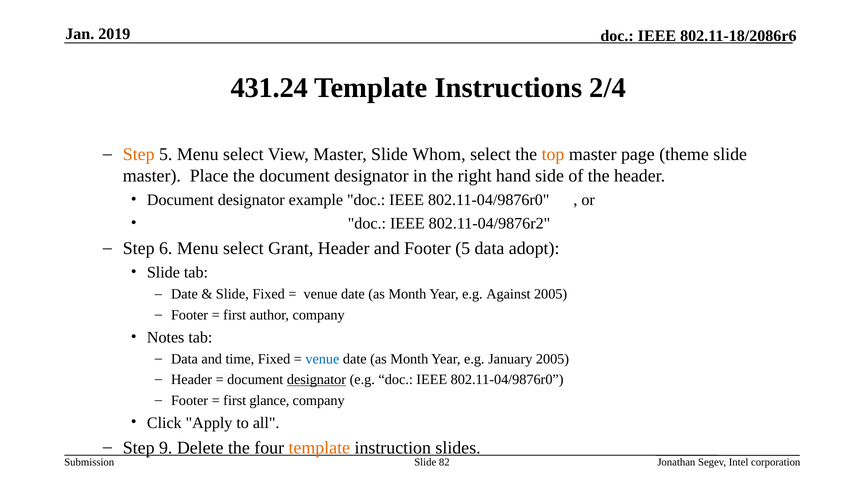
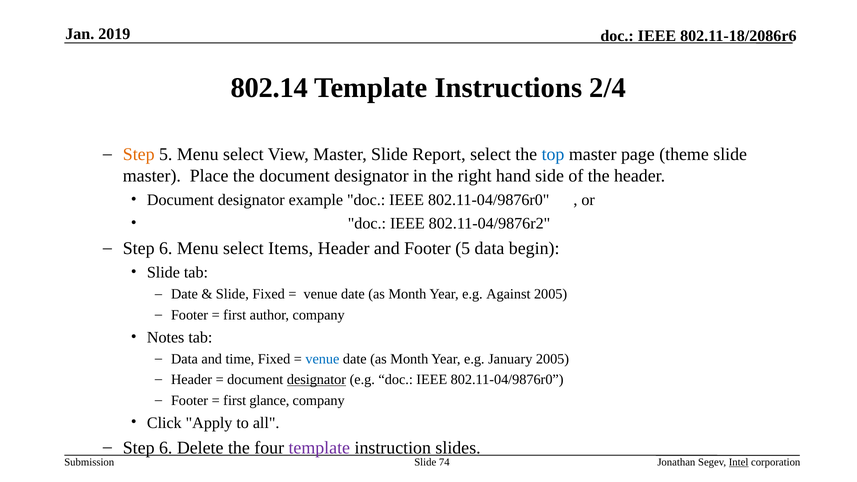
431.24: 431.24 -> 802.14 (269, 88)
Whom: Whom -> Report (439, 154)
top colour: orange -> blue (553, 154)
Grant: Grant -> Items (291, 248)
adopt: adopt -> begin (534, 248)
9: 9 -> 6 (166, 448)
template colour: orange -> purple (319, 448)
82: 82 -> 74 (444, 462)
Intel underline: none -> present (739, 462)
